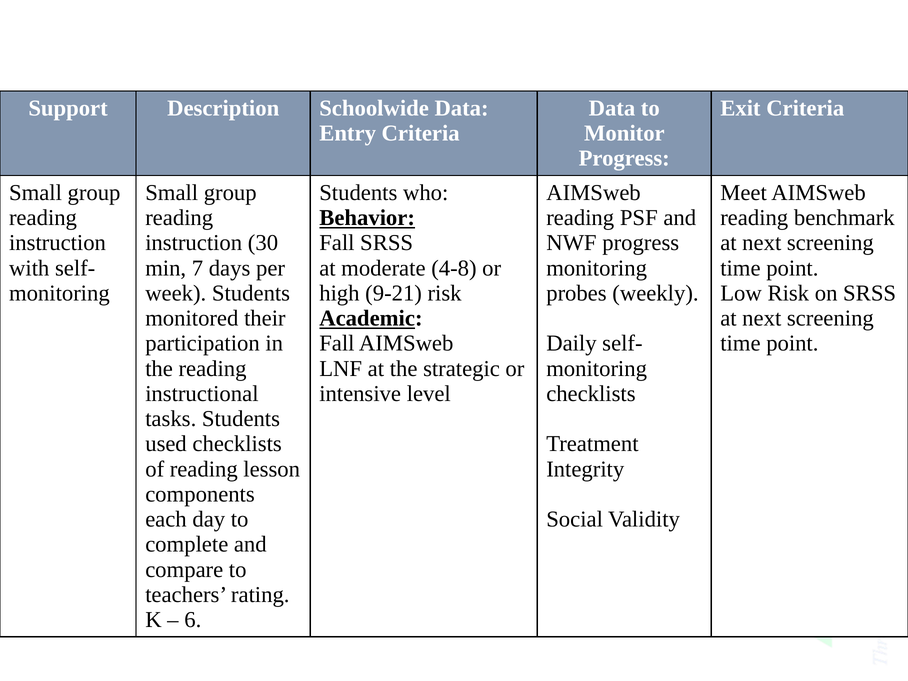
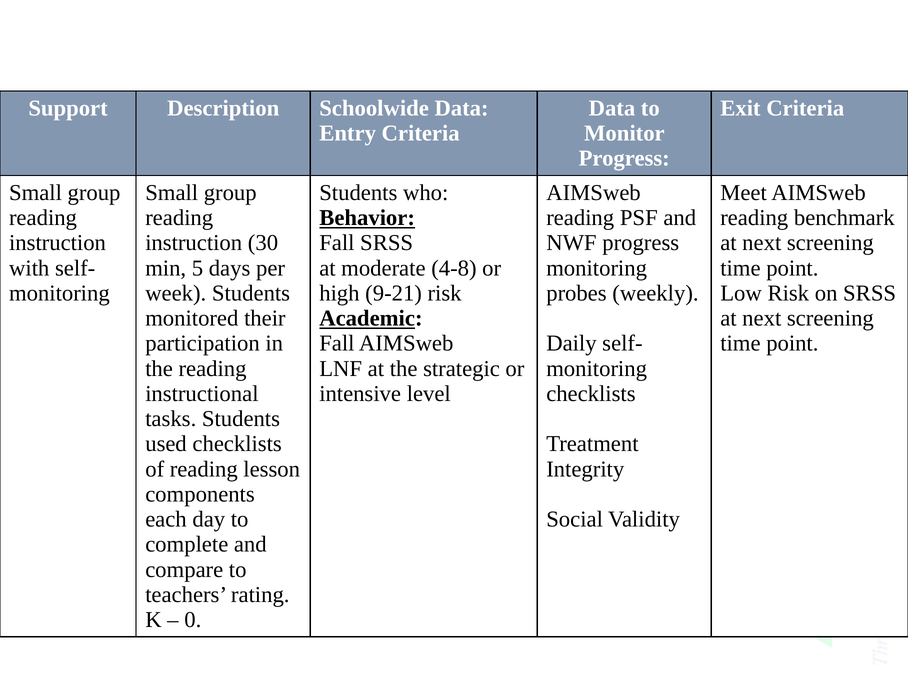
7: 7 -> 5 (198, 268)
6: 6 -> 0 (193, 620)
